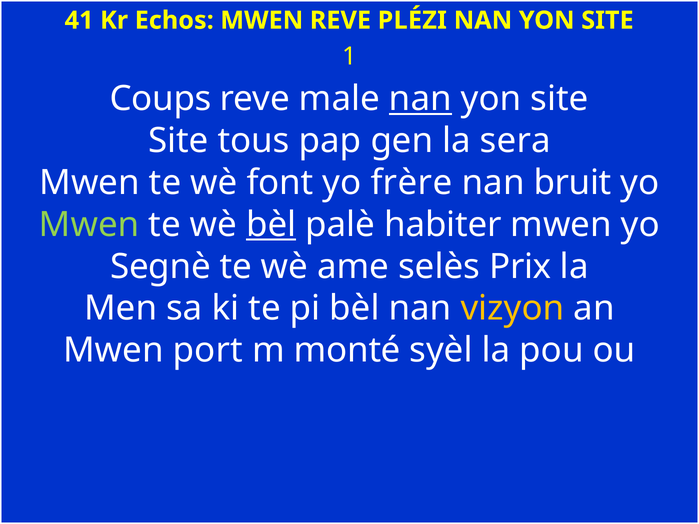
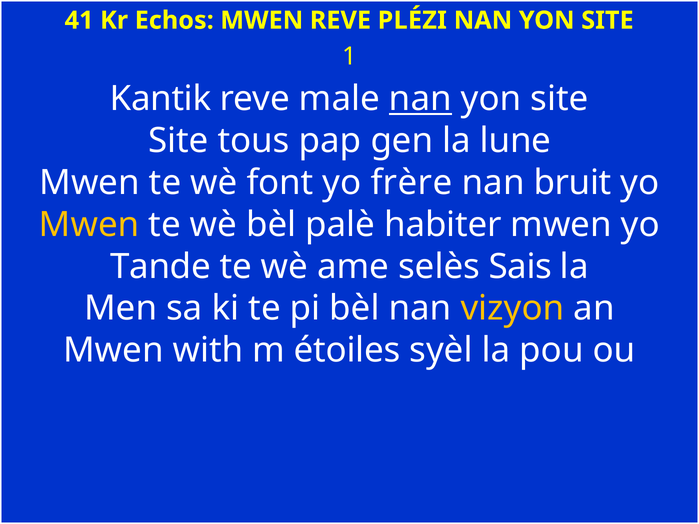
Coups: Coups -> Kantik (161, 99)
sera: sera -> lune (516, 141)
Mwen colour: light green -> yellow (89, 225)
bèl underline: present -> none (271, 225)
Segnè: Segnè -> Tande (160, 267)
Prix: Prix -> Sais (520, 267)
port: port -> with (208, 350)
monté: monté -> étoiles (347, 350)
